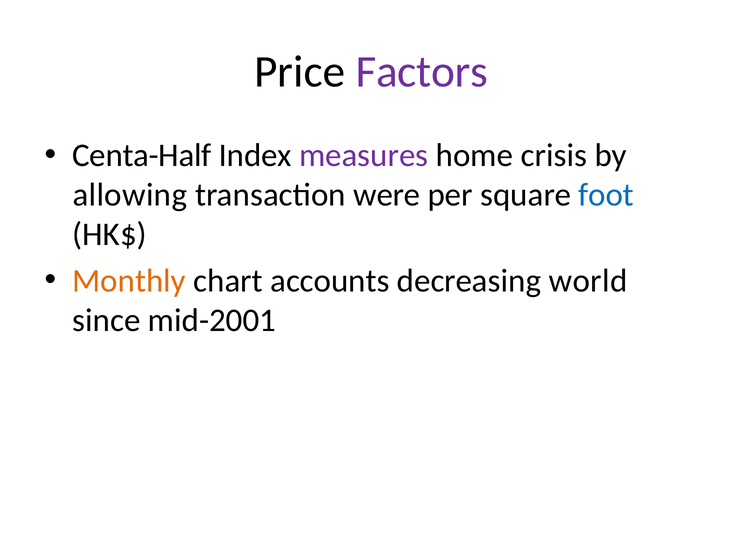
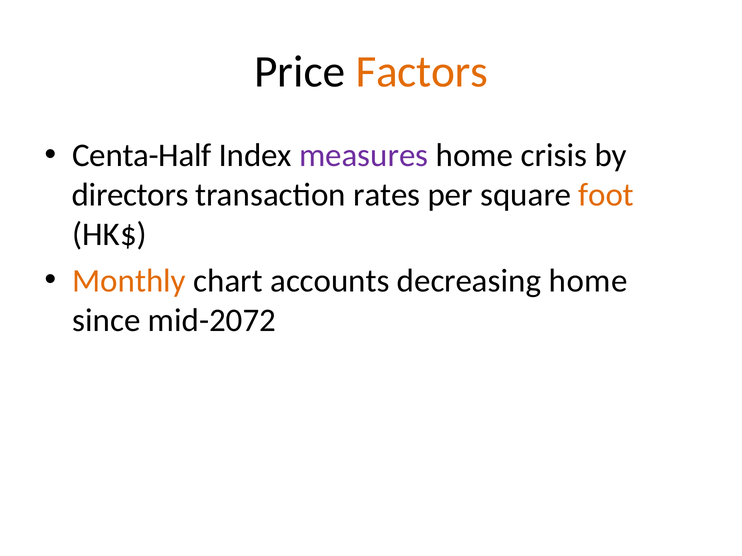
Factors colour: purple -> orange (422, 72)
allowing: allowing -> directors (130, 195)
were: were -> rates (387, 195)
foot colour: blue -> orange (606, 195)
decreasing world: world -> home (588, 281)
mid-2001: mid-2001 -> mid-2072 (212, 321)
